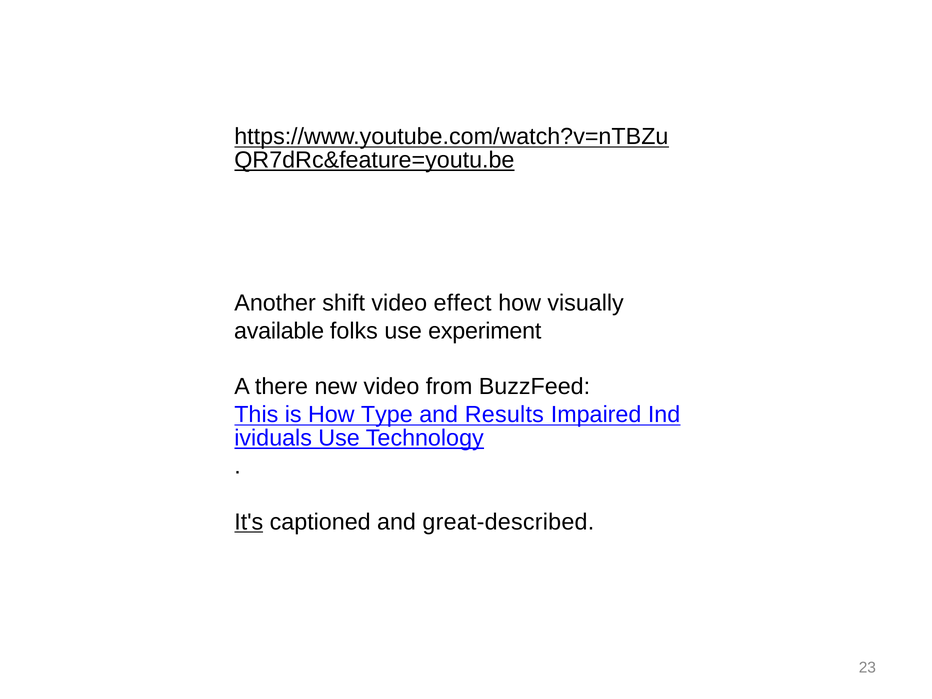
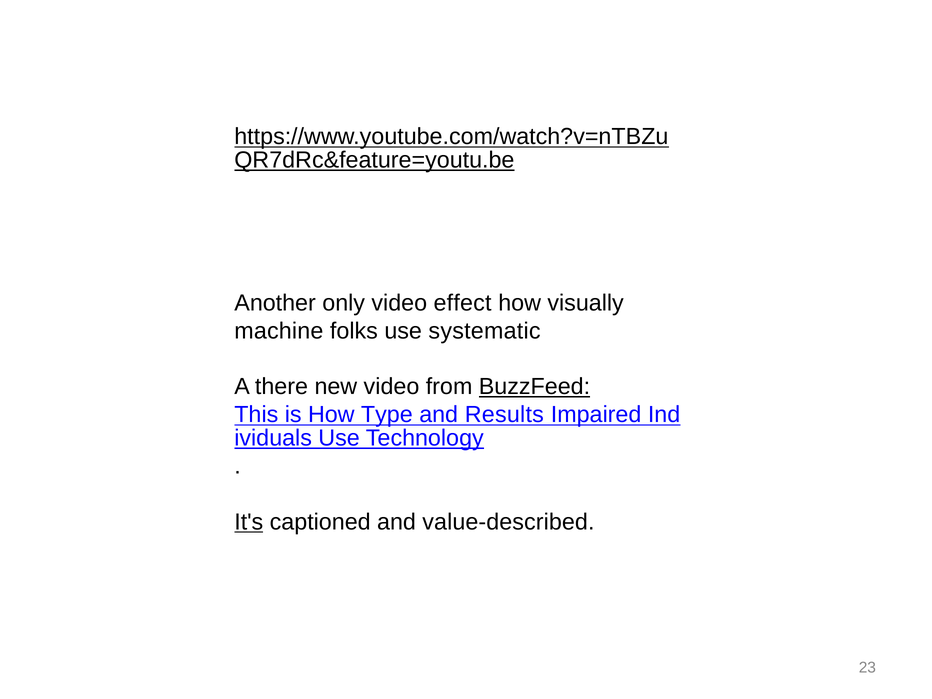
shift: shift -> only (344, 303)
available: available -> machine (279, 331)
experiment: experiment -> systematic (485, 331)
BuzzFeed underline: none -> present (534, 387)
great-described: great-described -> value-described (508, 522)
